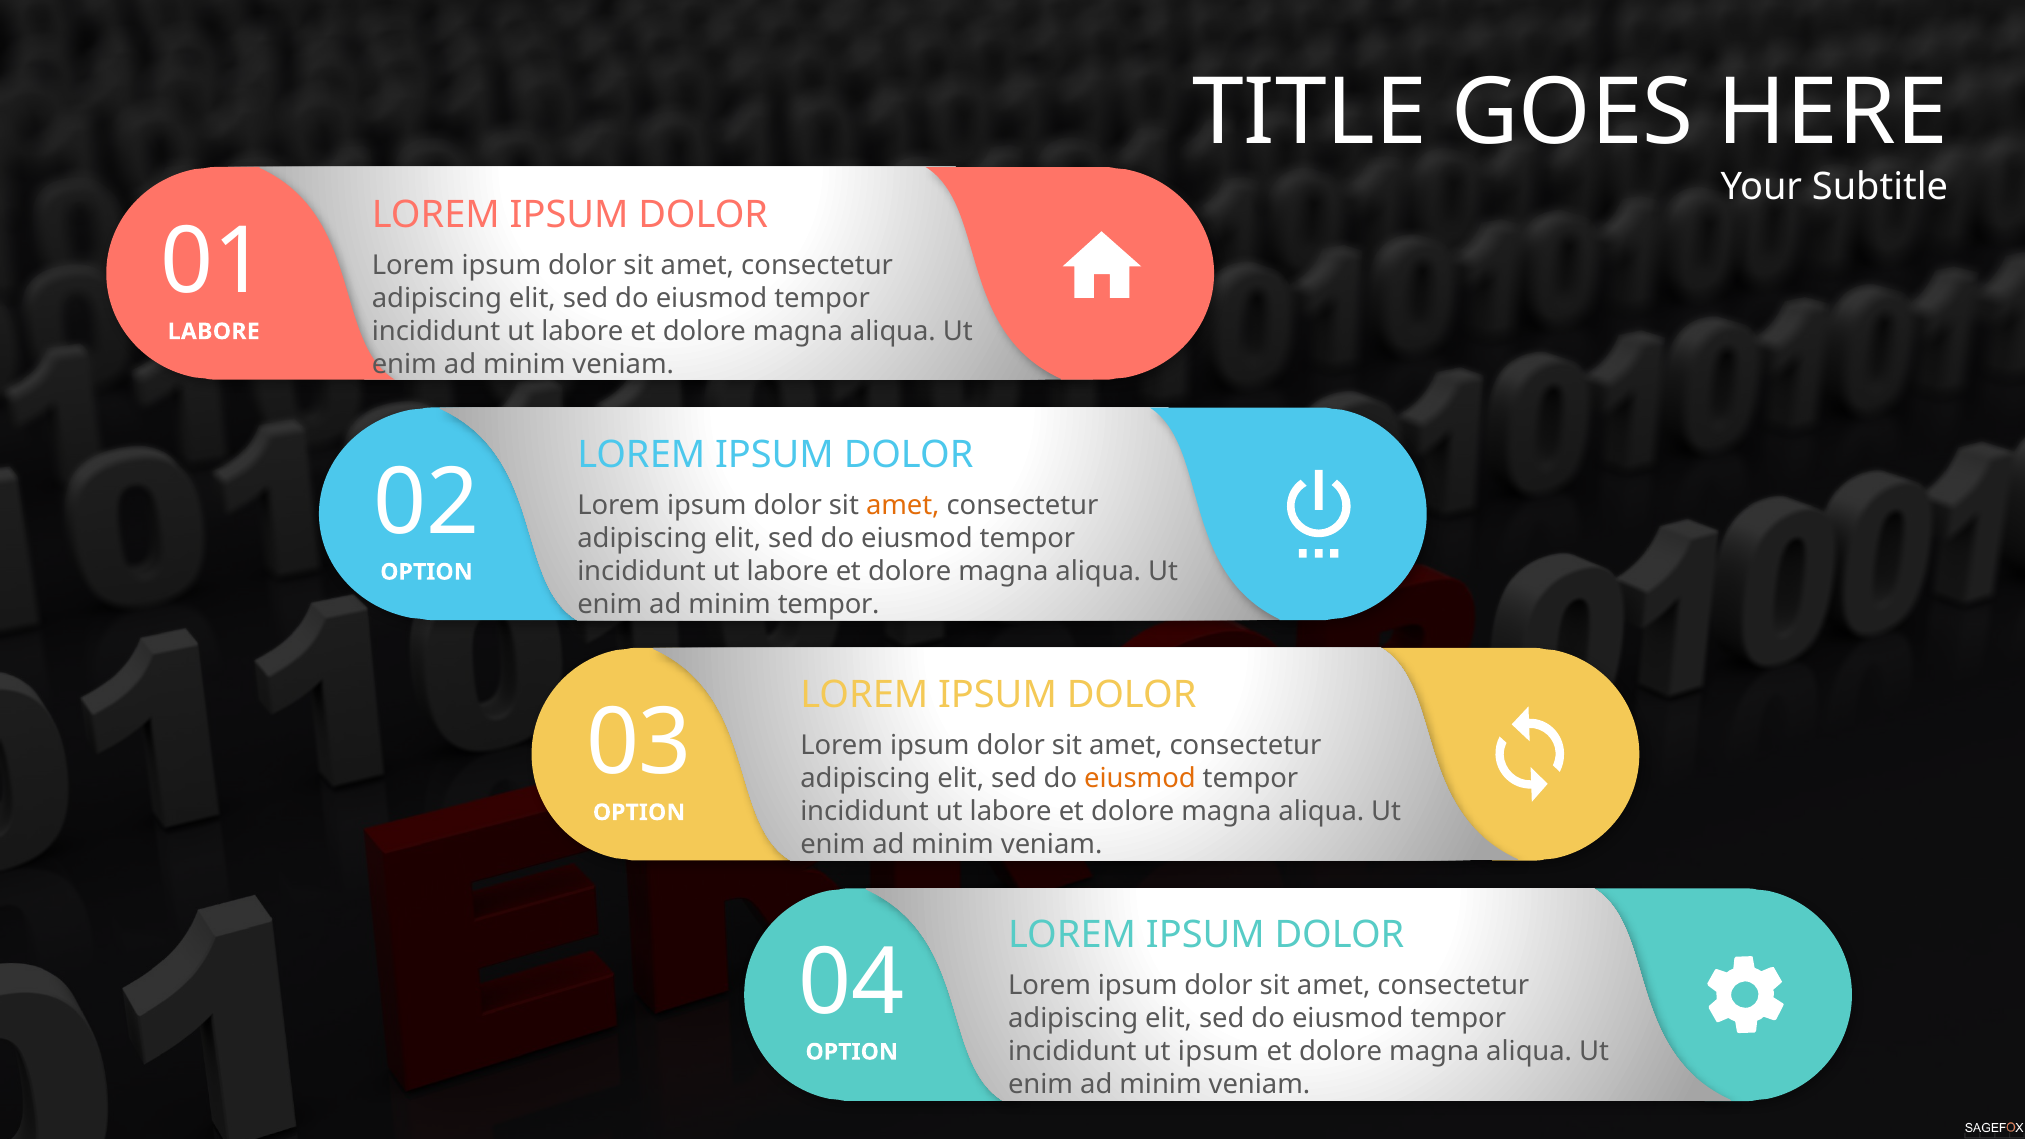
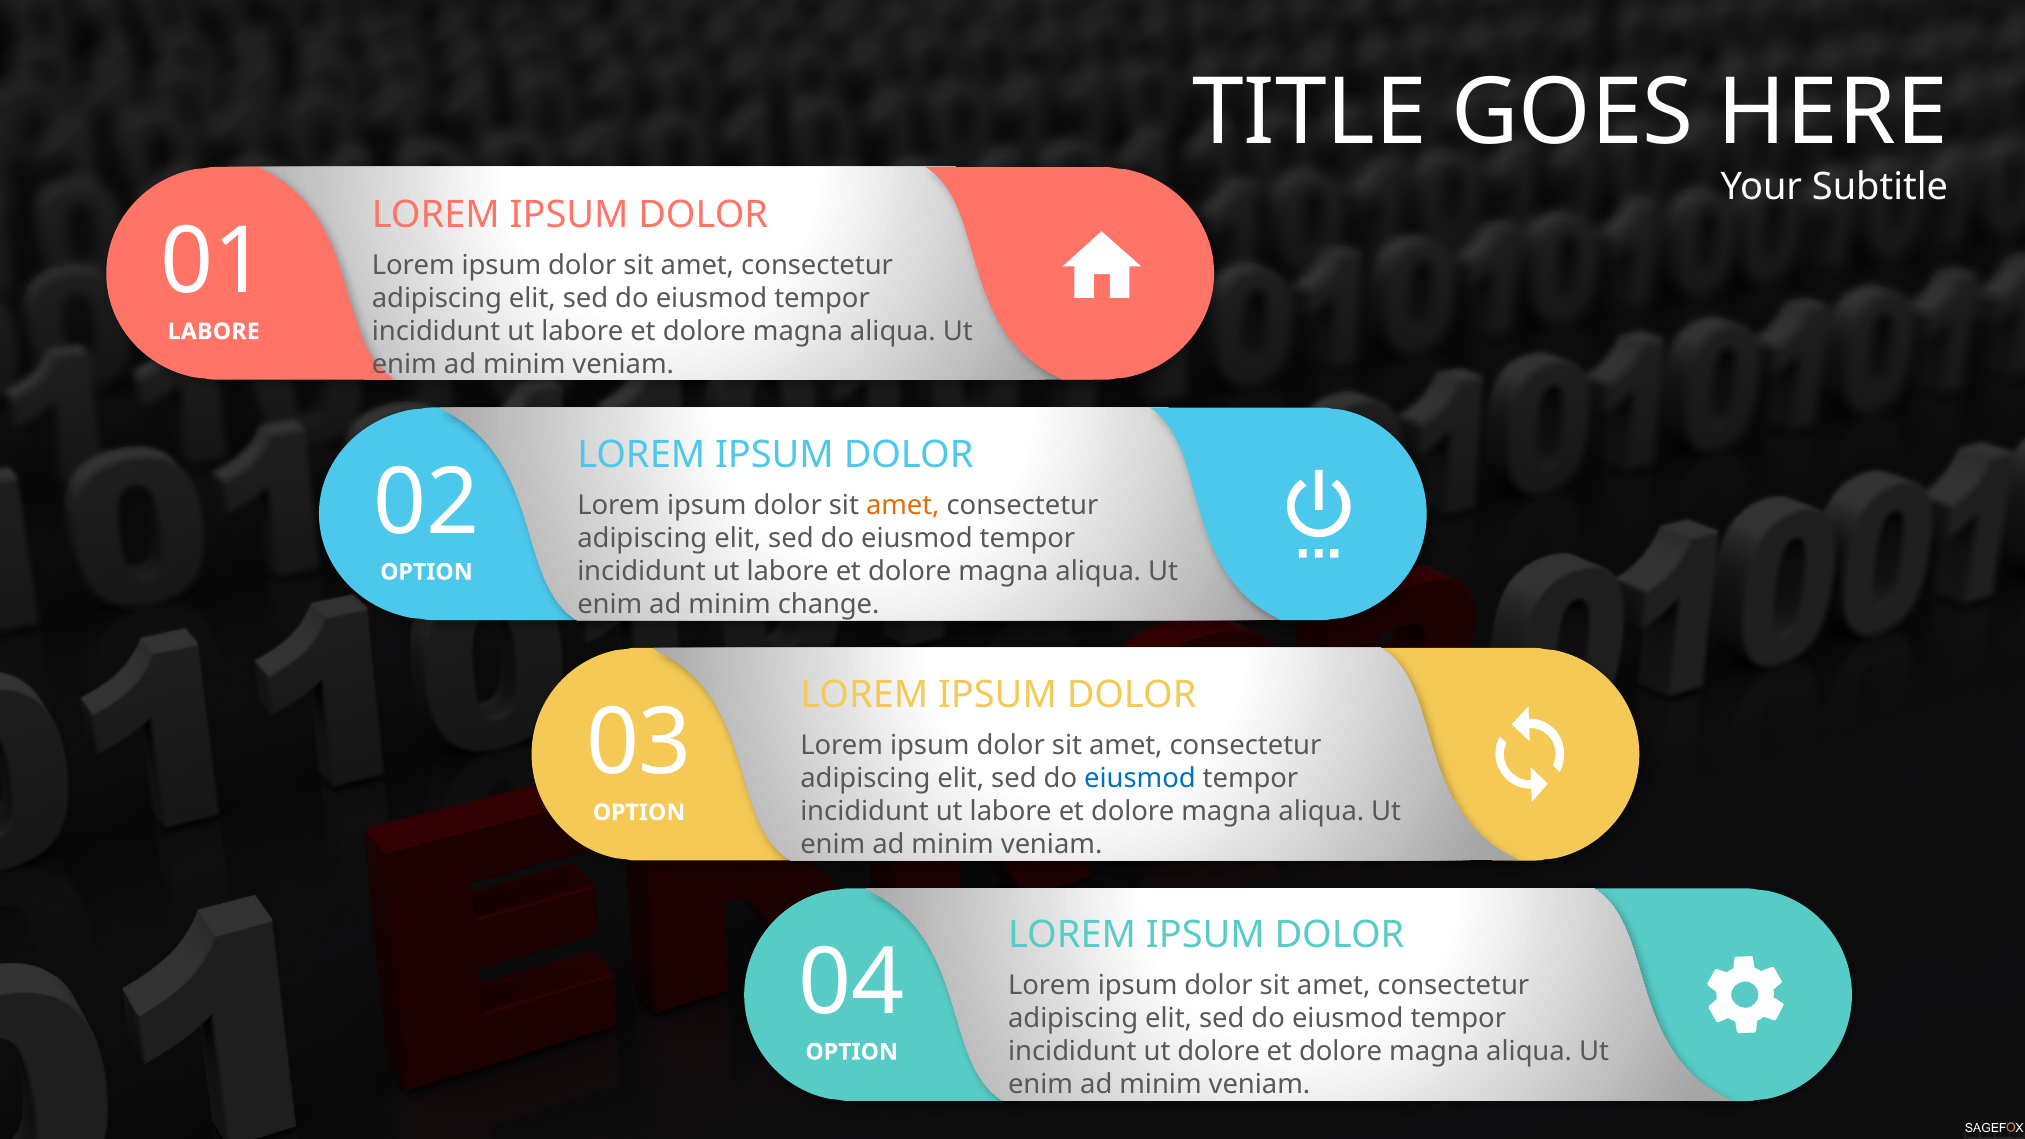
minim tempor: tempor -> change (829, 604)
eiusmod colour: orange -> blue (1140, 779)
ut ipsum: ipsum -> dolore (1219, 1051)
